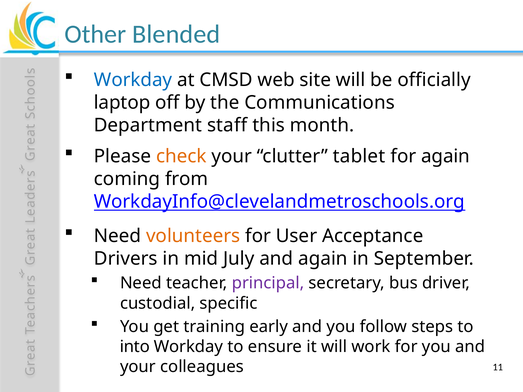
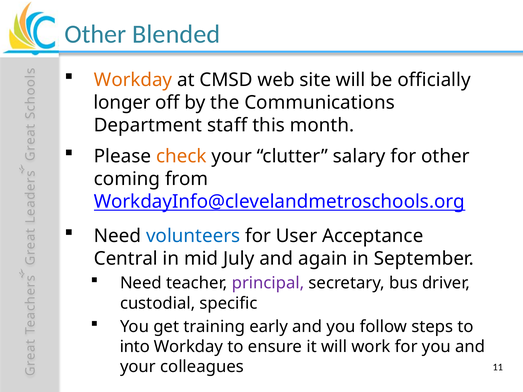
Workday colour: blue -> orange (133, 80)
laptop: laptop -> longer (122, 103)
tablet: tablet -> salary (359, 156)
for again: again -> other (445, 156)
volunteers colour: orange -> blue (193, 236)
Drivers: Drivers -> Central (126, 259)
